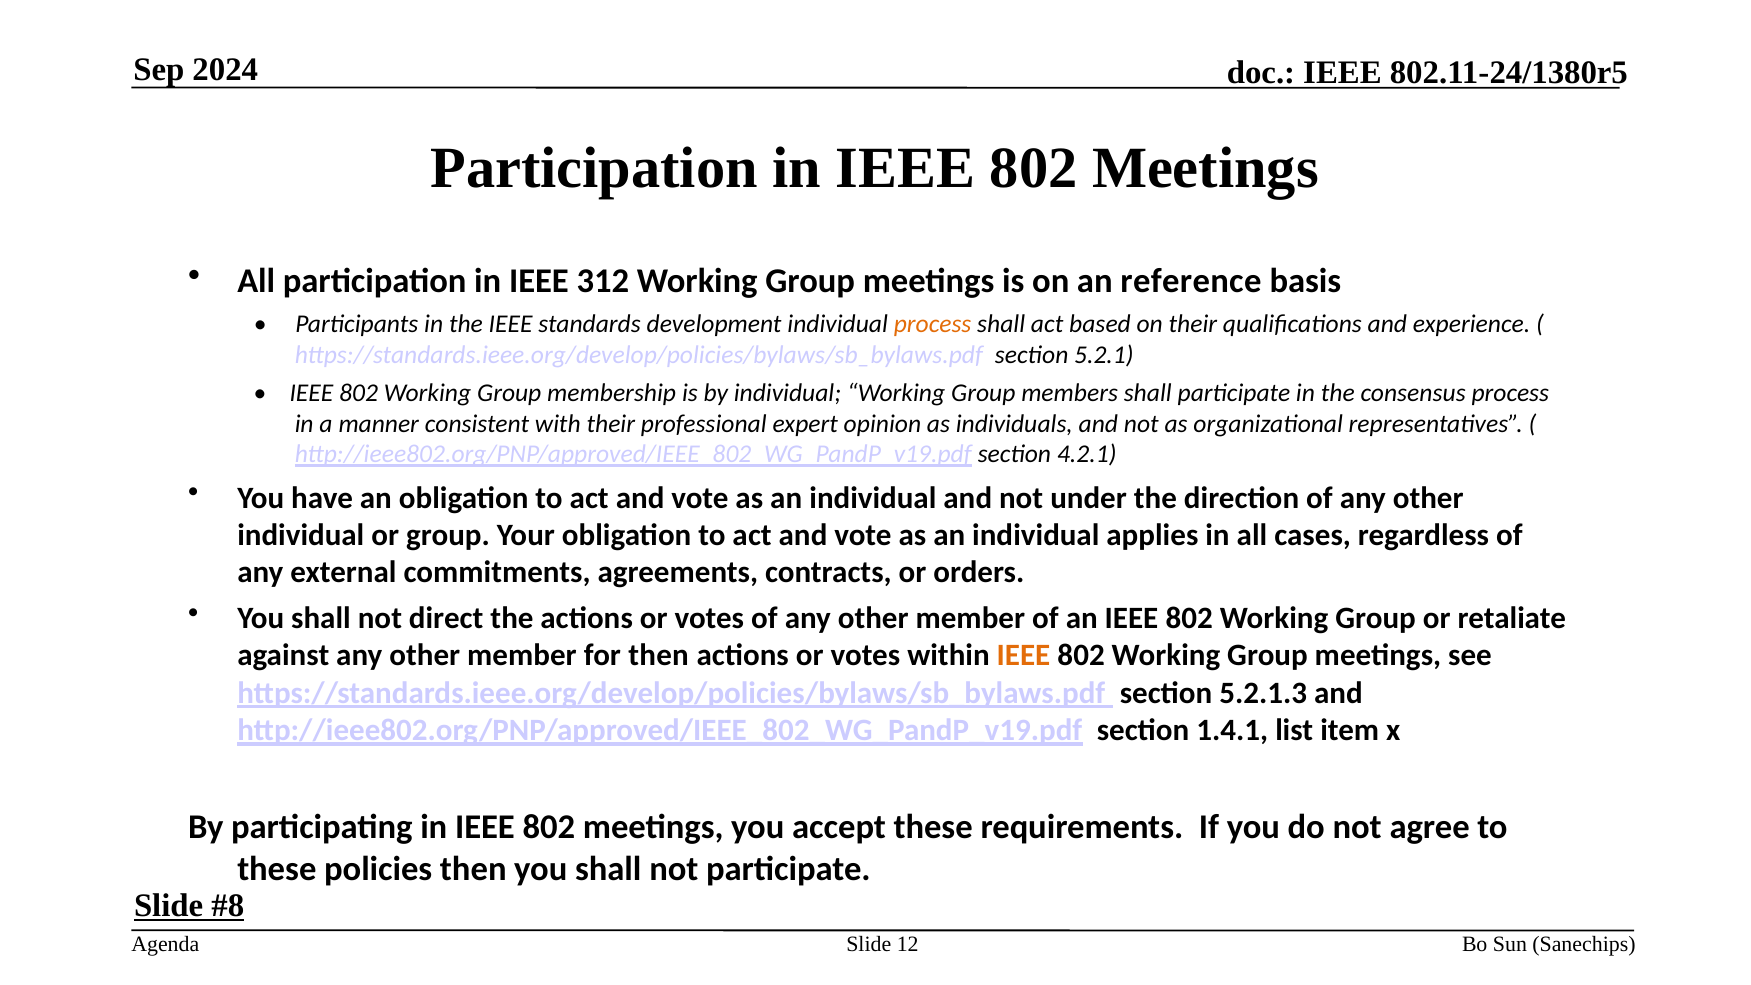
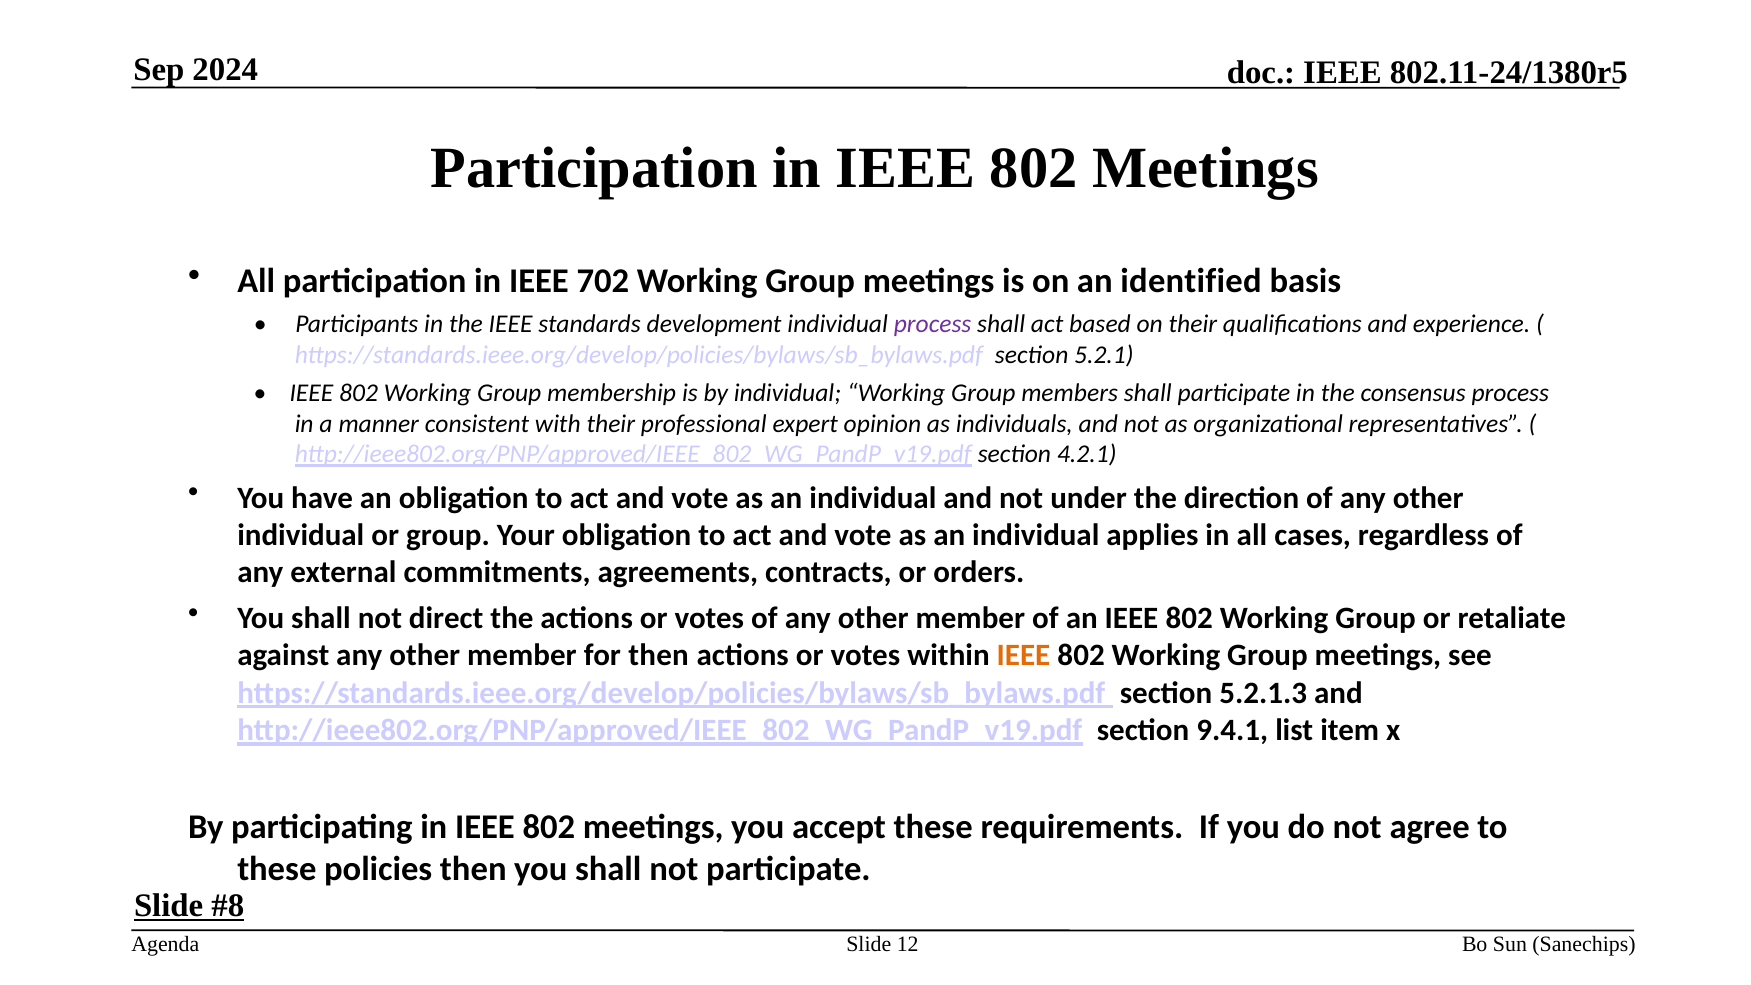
312: 312 -> 702 (603, 281)
reference: reference -> identified (1191, 281)
process colour: orange -> purple (933, 324)
1.4.1: 1.4.1 -> 9.4.1 (1232, 731)
